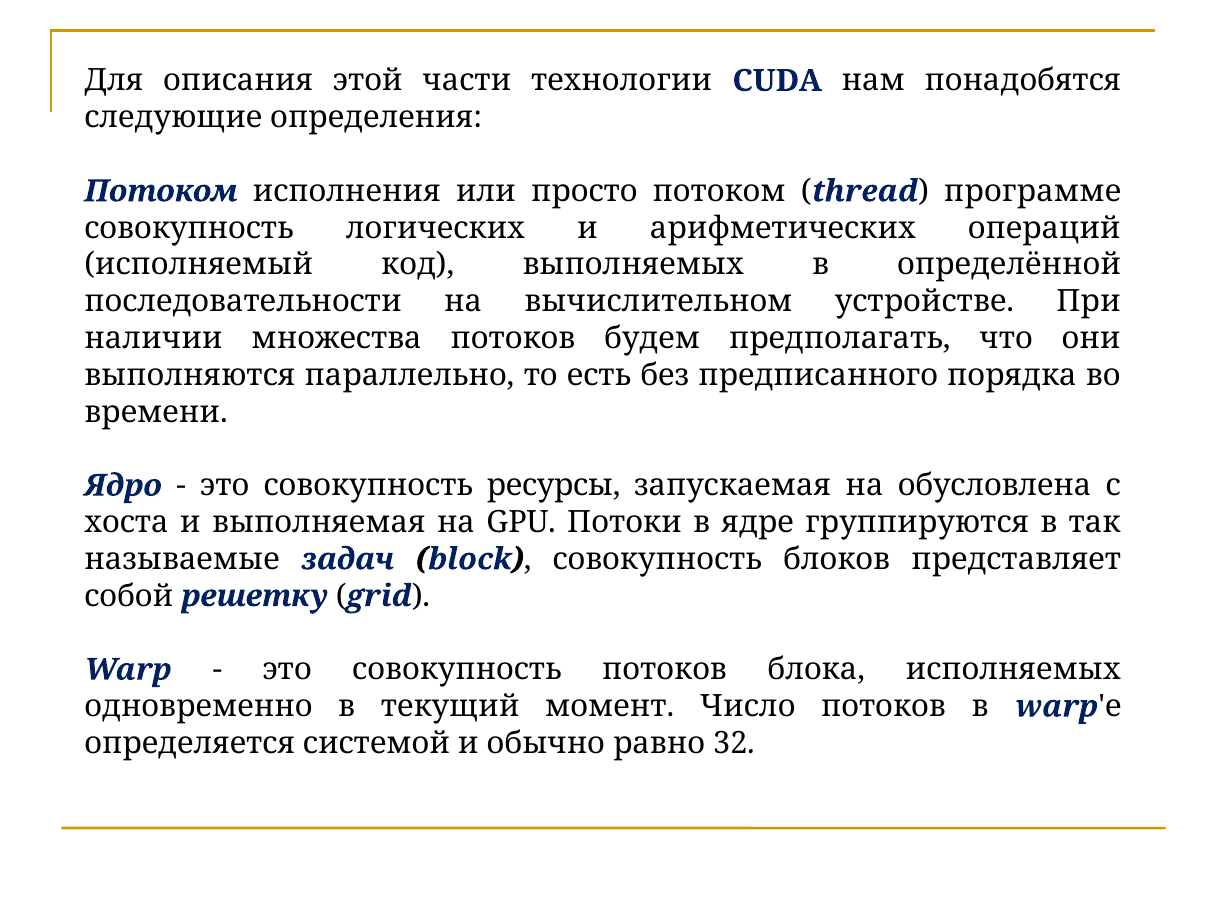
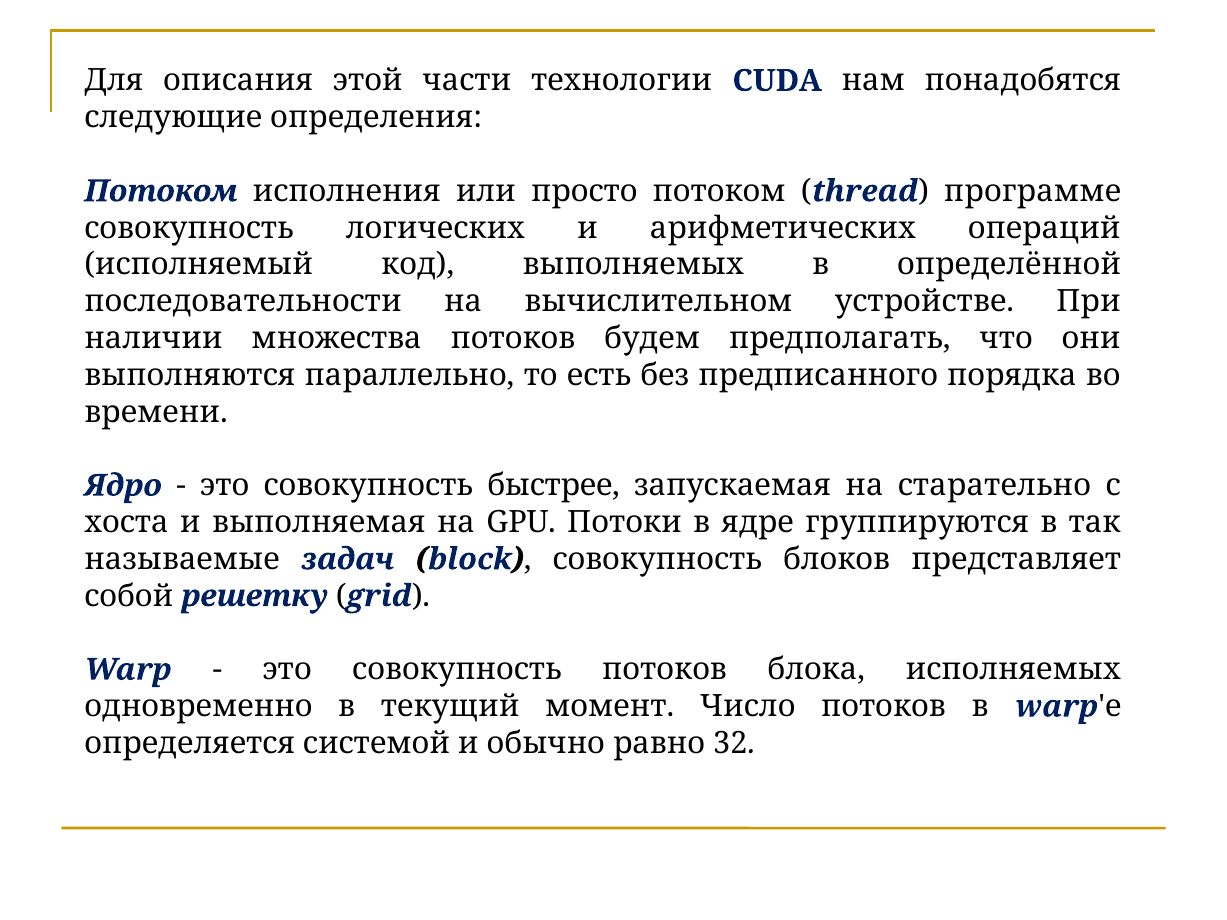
ресурсы: ресурсы -> быстрее (554, 486)
обусловлена: обусловлена -> старательно (994, 486)
